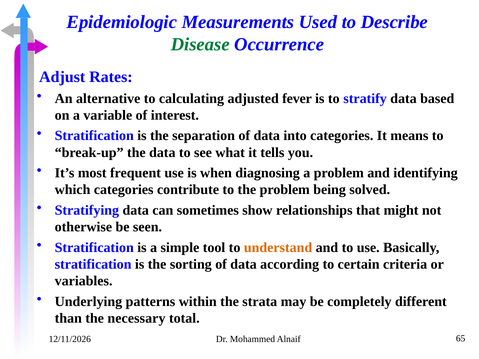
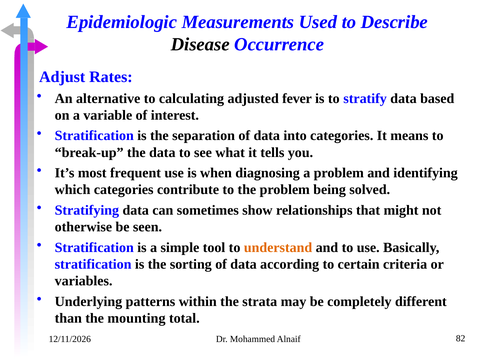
Disease colour: green -> black (200, 44)
necessary: necessary -> mounting (136, 318)
65: 65 -> 82 (461, 339)
